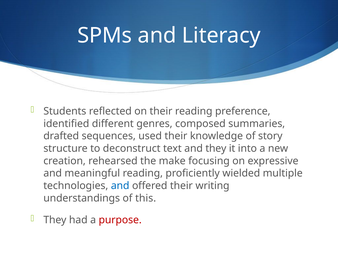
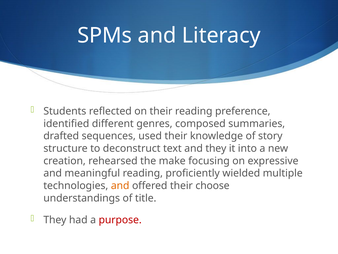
and colour: blue -> orange (120, 185)
writing: writing -> choose (213, 185)
this: this -> title (146, 198)
